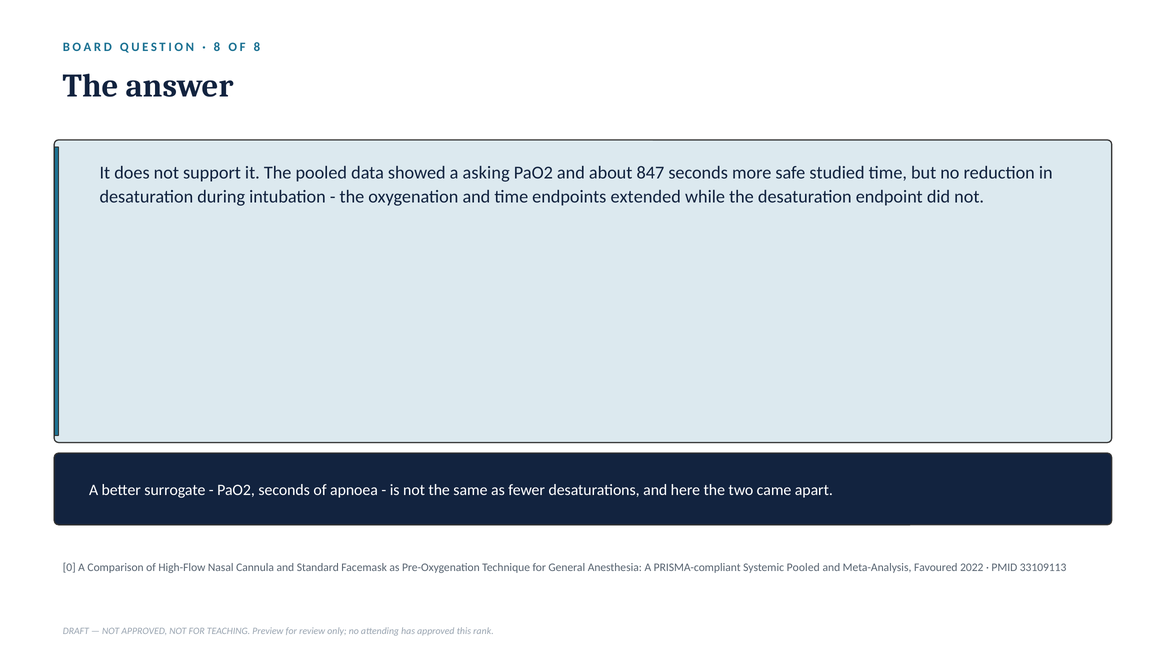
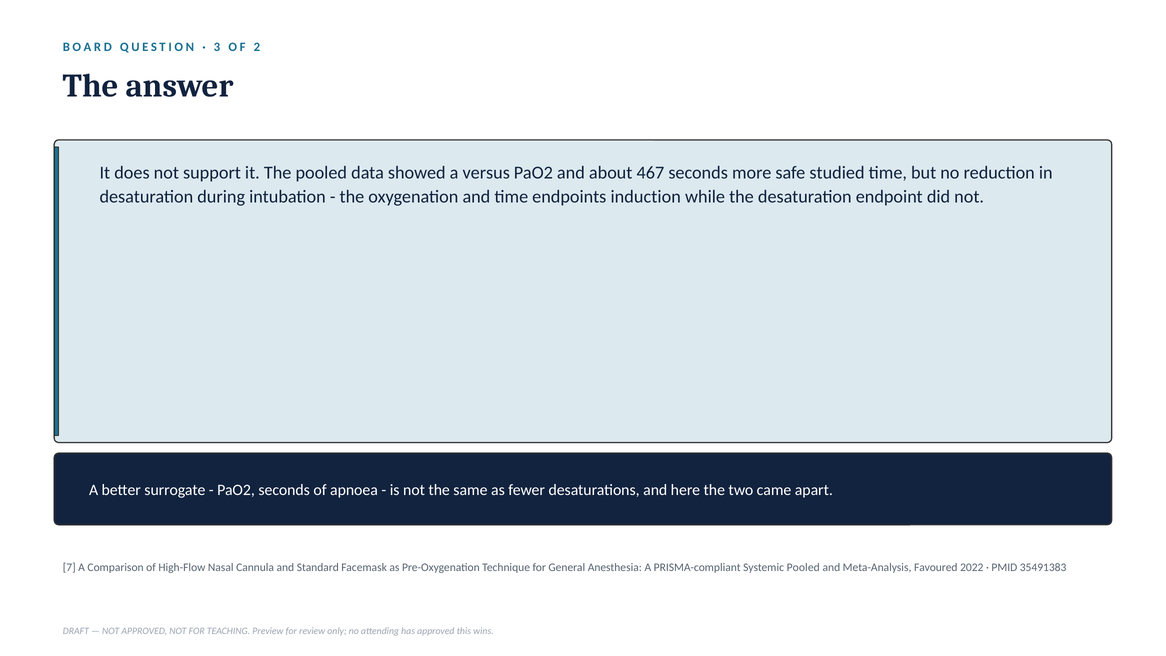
8: 8 -> 3 (217, 47)
OF 8: 8 -> 2 (257, 47)
asking: asking -> versus (486, 173)
847: 847 -> 467 (650, 173)
extended: extended -> induction (646, 197)
0: 0 -> 7 (69, 567)
33109113: 33109113 -> 35491383 (1043, 567)
rank: rank -> wins (483, 631)
